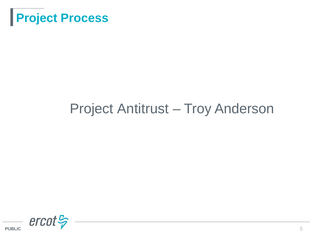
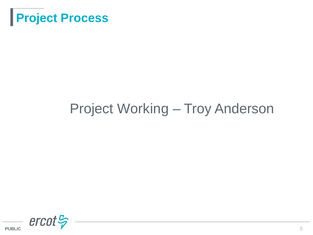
Antitrust: Antitrust -> Working (143, 109)
